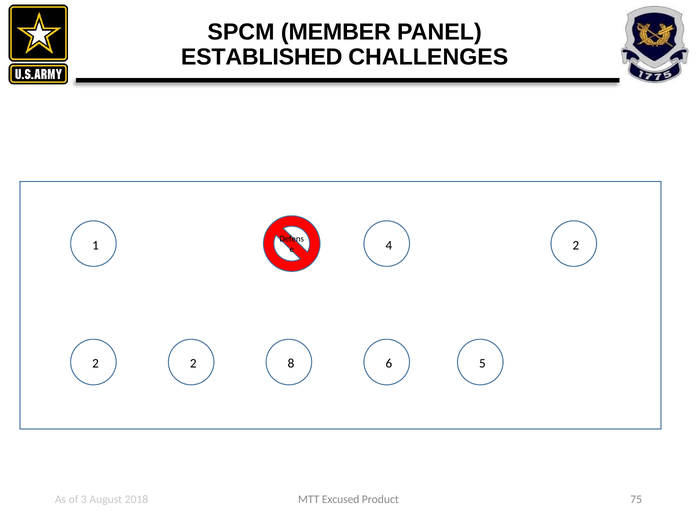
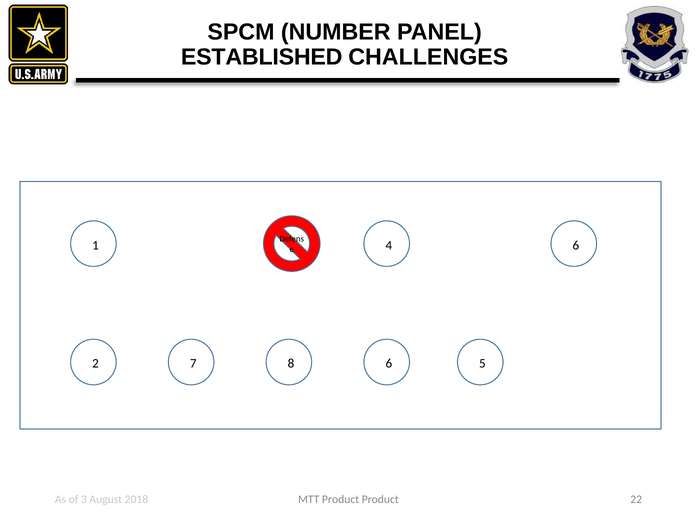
MEMBER: MEMBER -> NUMBER (336, 32)
1 2: 2 -> 6 (576, 245)
2 2: 2 -> 7 (193, 364)
MTT Excused: Excused -> Product (341, 499)
75: 75 -> 22 (636, 499)
